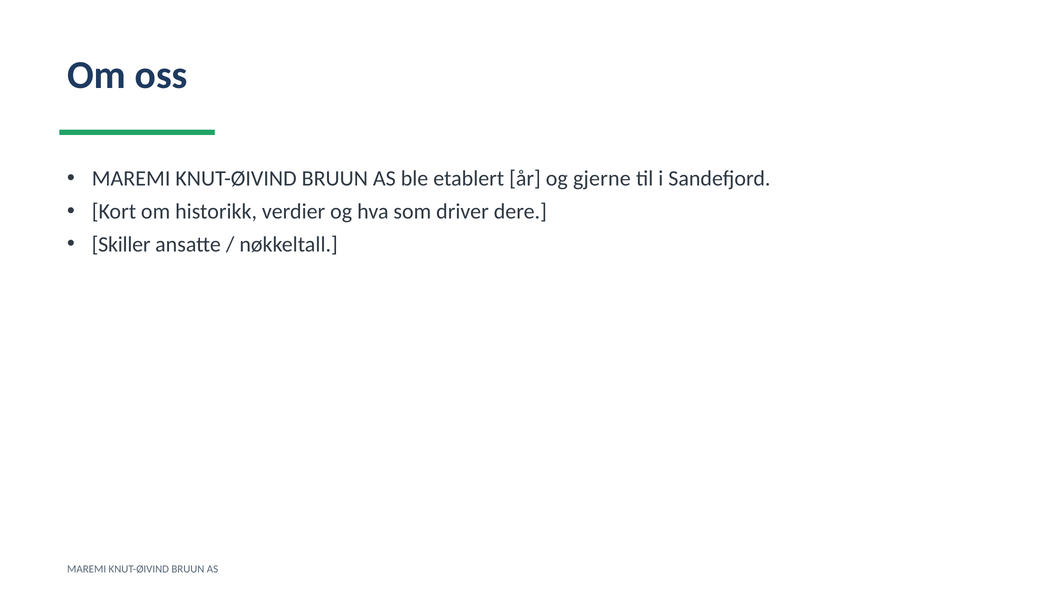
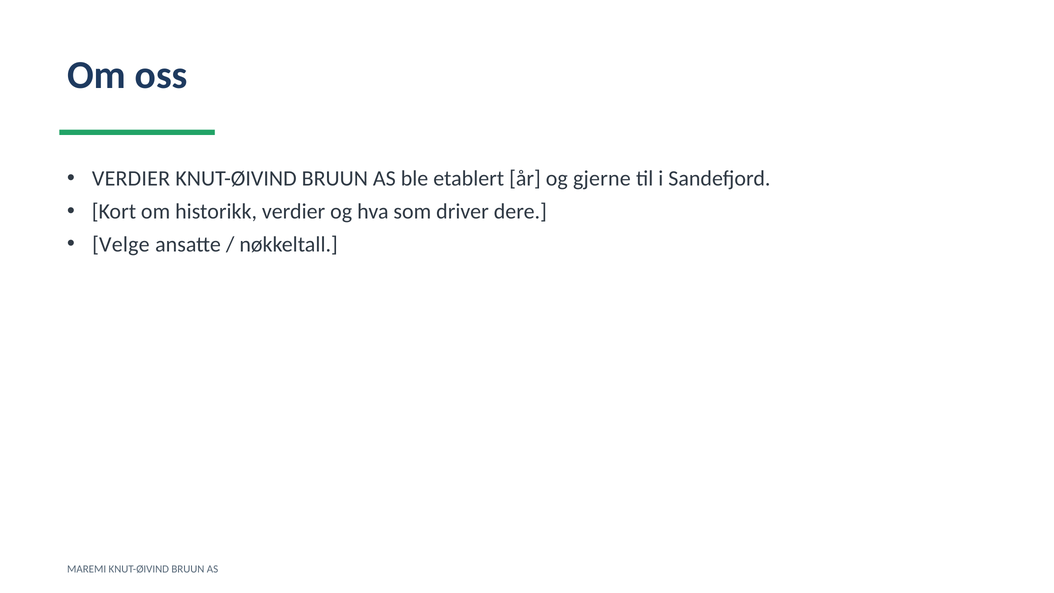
MAREMI: MAREMI -> VERDIER (131, 179)
Skiller: Skiller -> Velge (121, 244)
